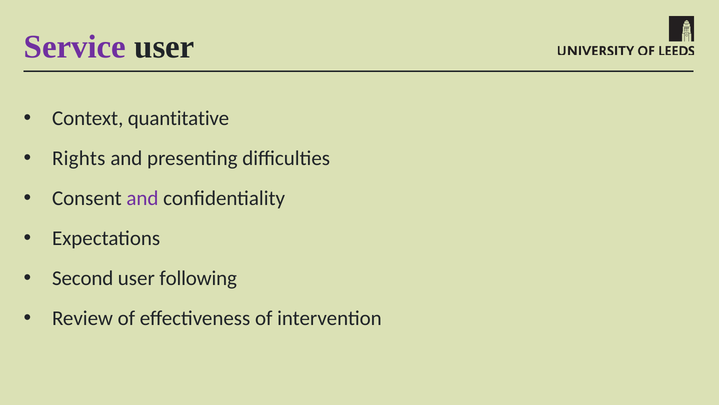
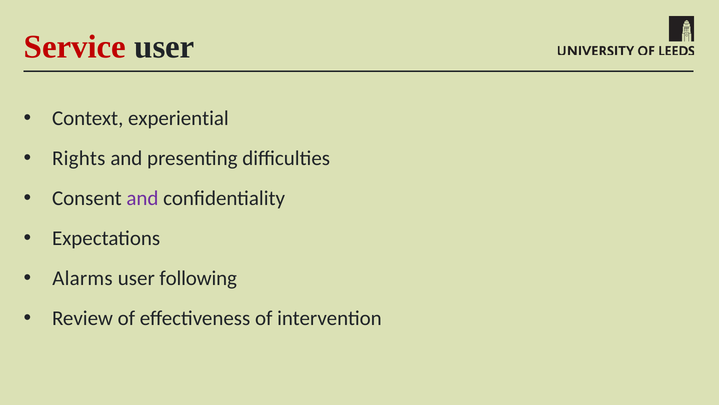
Service colour: purple -> red (75, 47)
quantitative: quantitative -> experiential (178, 118)
Second: Second -> Alarms (83, 278)
